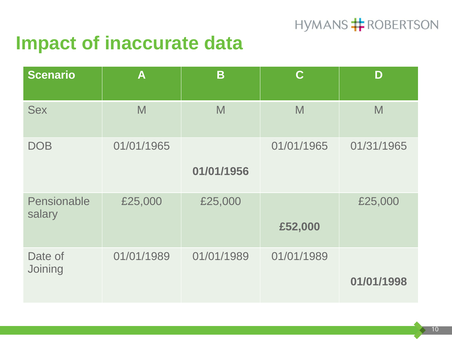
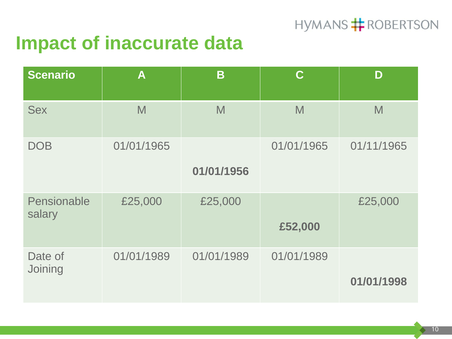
01/31/1965: 01/31/1965 -> 01/11/1965 (379, 146)
